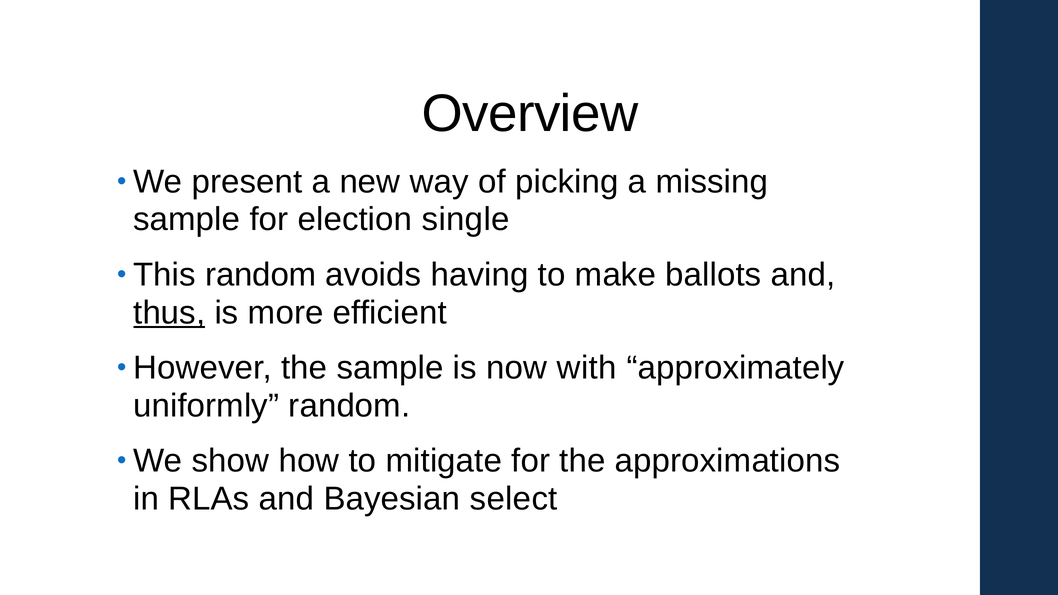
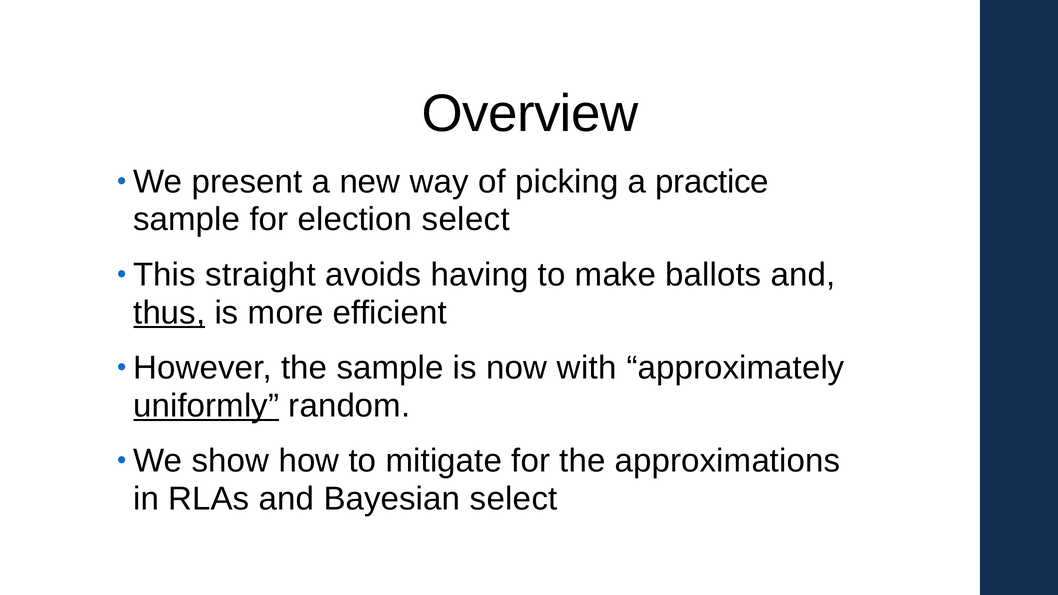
missing: missing -> practice (712, 182)
election single: single -> select (466, 220)
This random: random -> straight (260, 275)
uniformly underline: none -> present (206, 406)
